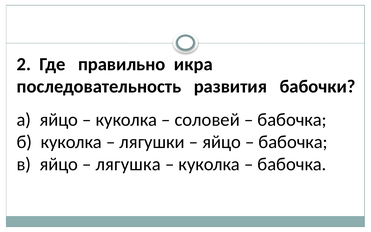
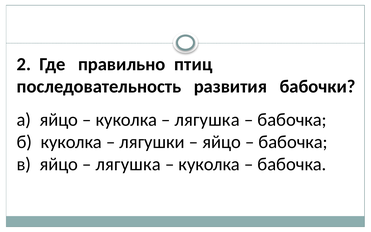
икра: икра -> птиц (193, 64)
соловей: соловей -> лягушка (207, 120)
